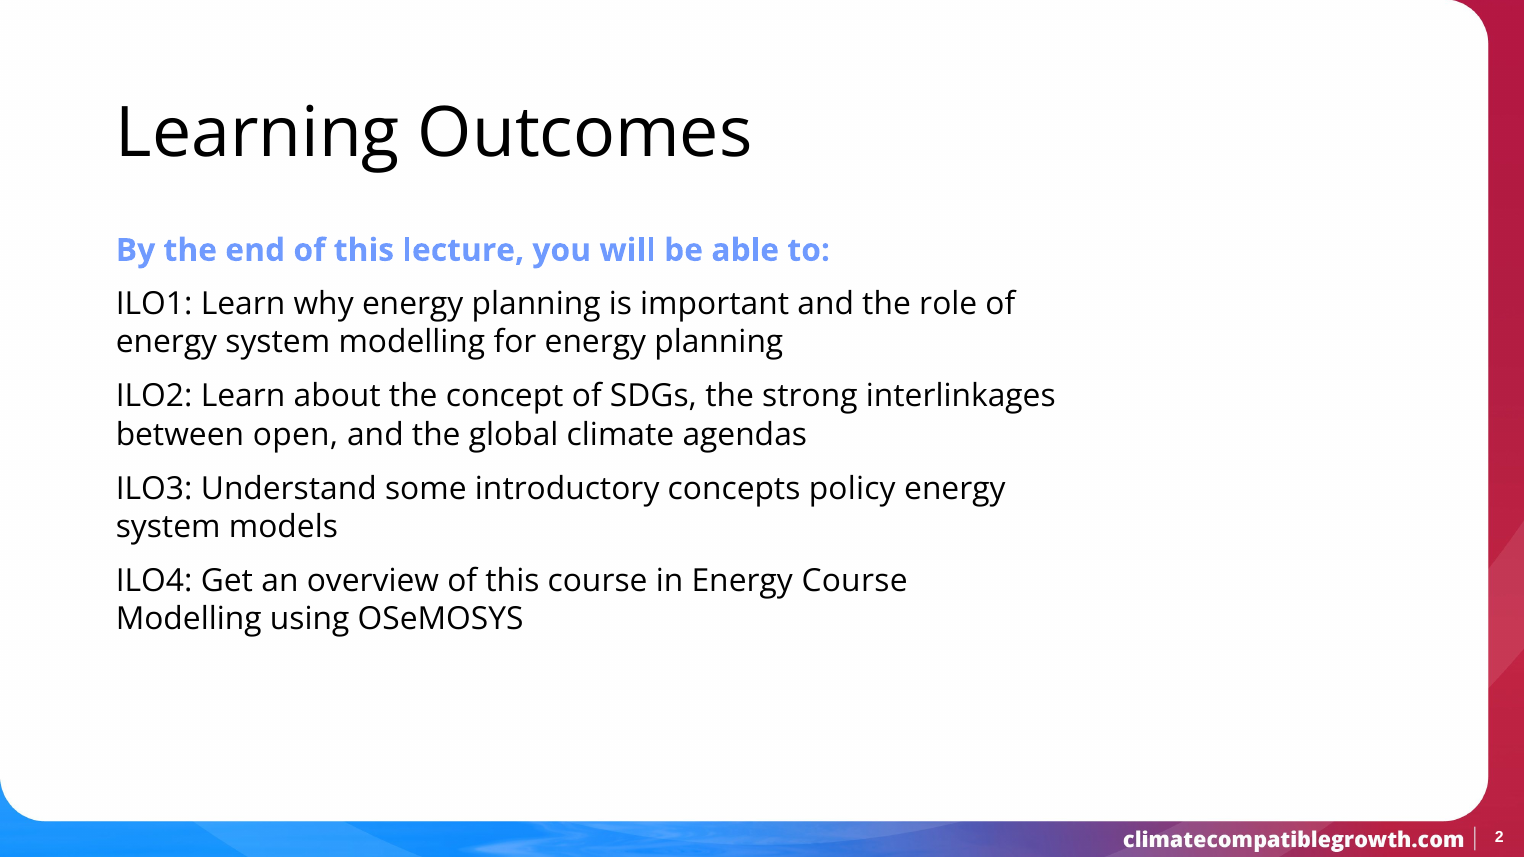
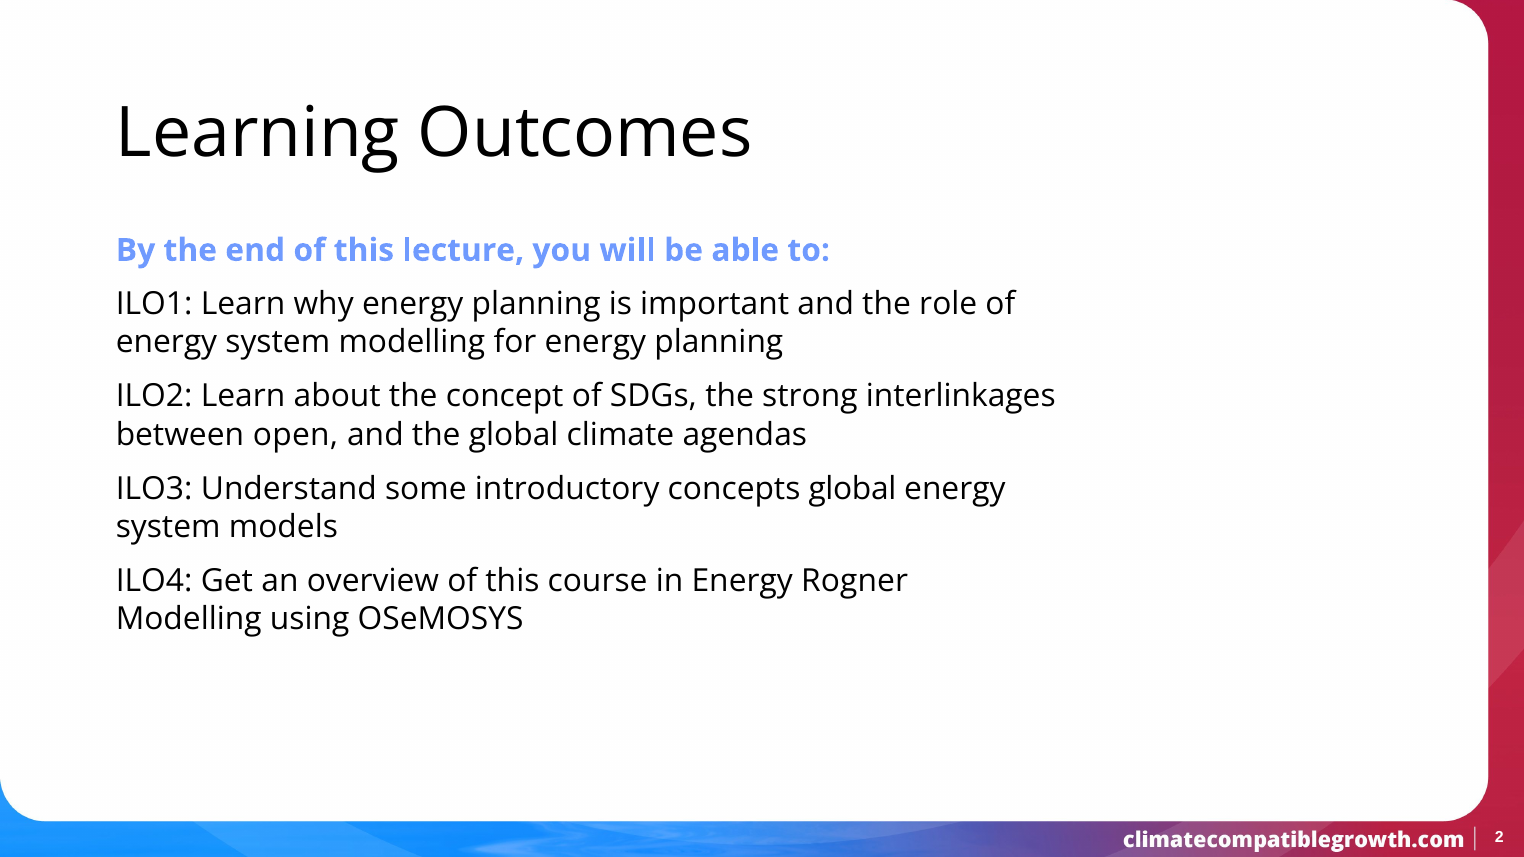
concepts policy: policy -> global (852, 489)
Energy Course: Course -> Rogner (855, 581)
